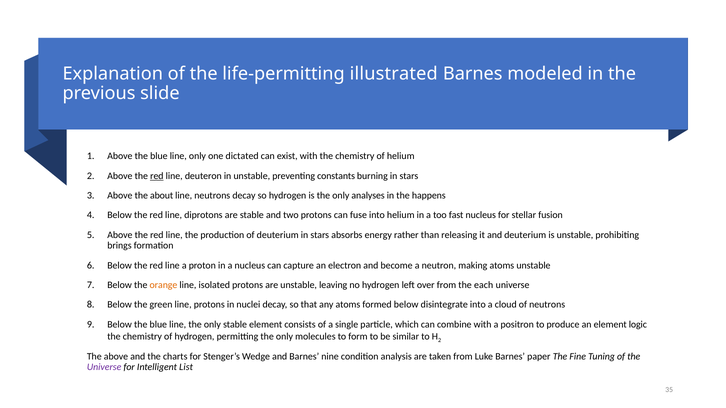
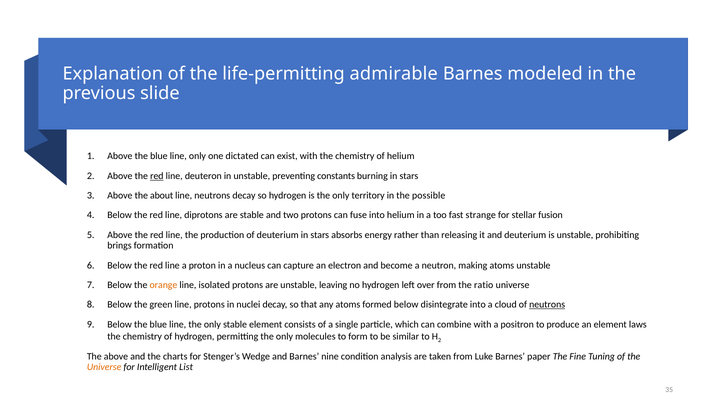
illustrated: illustrated -> admirable (394, 74)
analyses: analyses -> territory (368, 196)
happens: happens -> possible (429, 196)
fast nucleus: nucleus -> strange (481, 215)
each: each -> ratio (484, 285)
neutrons underline: none -> present (547, 305)
logic: logic -> laws (638, 325)
Universe colour: purple -> orange (104, 367)
